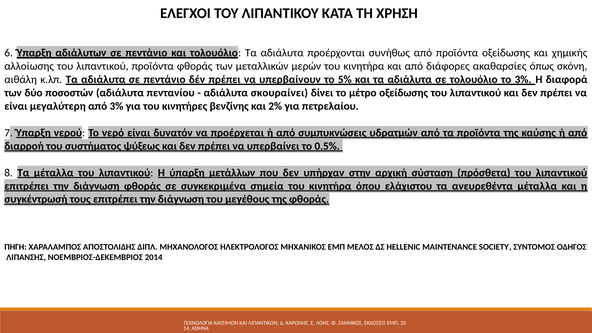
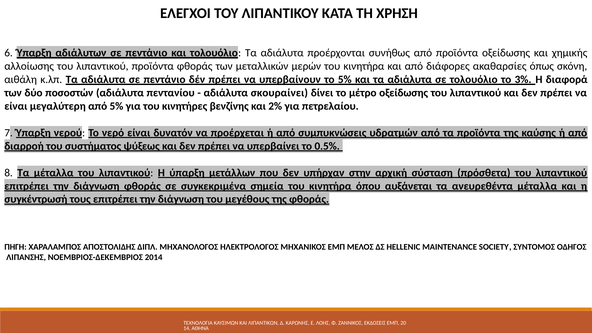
από 3%: 3% -> 5% (116, 106)
ελάχιστου: ελάχιστου -> αυξάνεται (408, 186)
